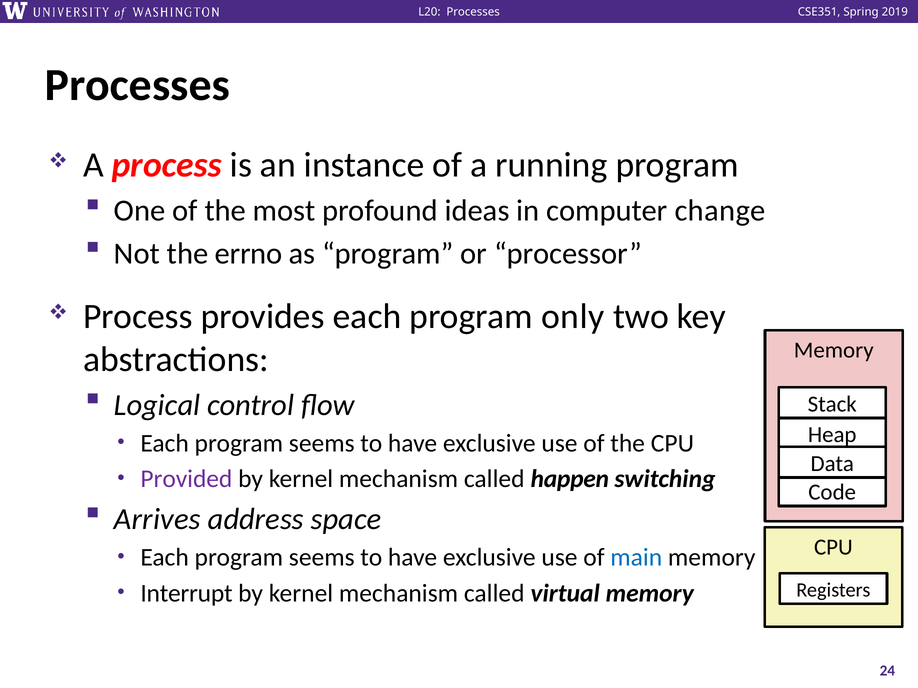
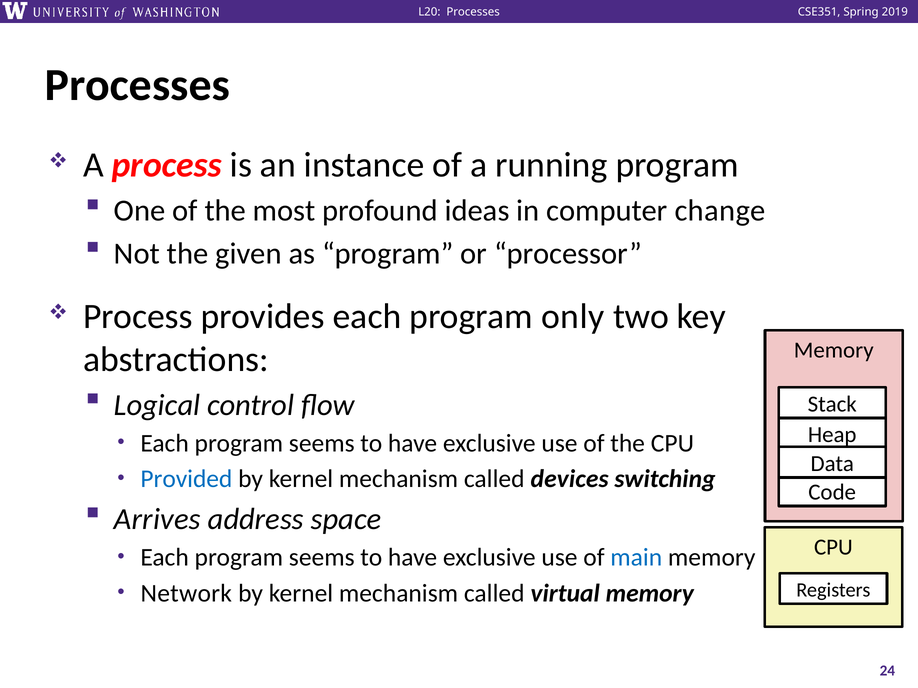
errno: errno -> given (248, 254)
Provided colour: purple -> blue (186, 479)
happen: happen -> devices (570, 479)
Interrupt: Interrupt -> Network (186, 594)
